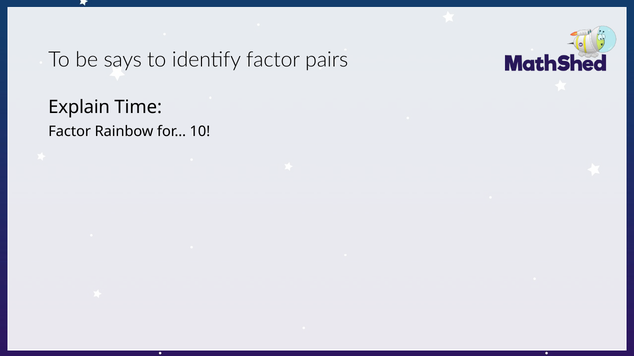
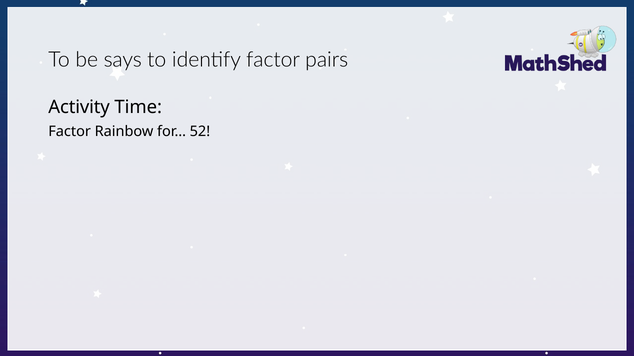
Explain: Explain -> Activity (79, 107)
10: 10 -> 52 (200, 132)
